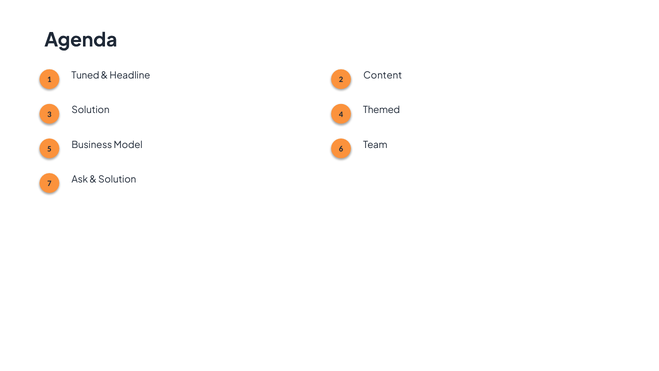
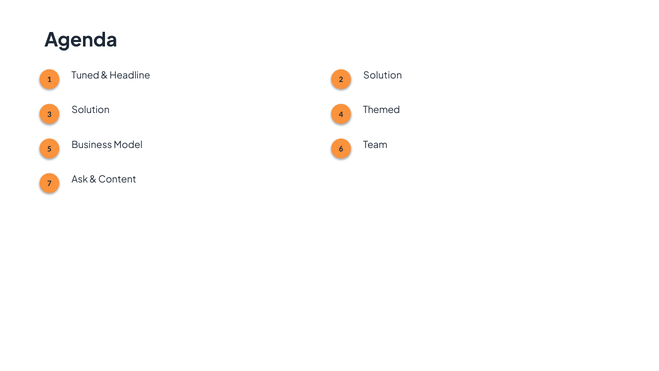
2 Content: Content -> Solution (383, 76)
Solution: Solution -> Content (117, 179)
